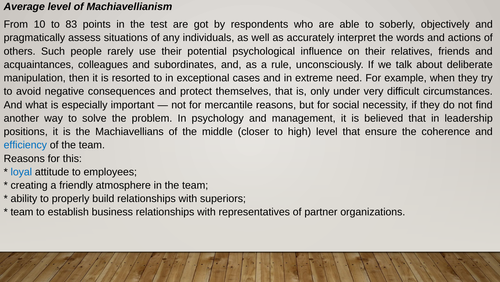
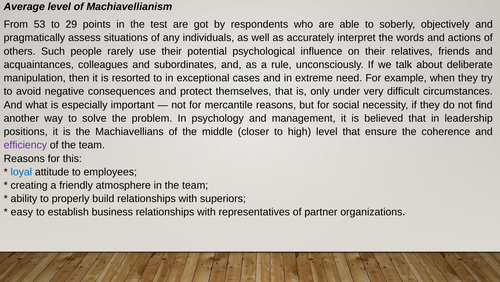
10: 10 -> 53 (40, 24)
83: 83 -> 29 (71, 24)
efficiency colour: blue -> purple (25, 145)
team: team -> easy (22, 212)
